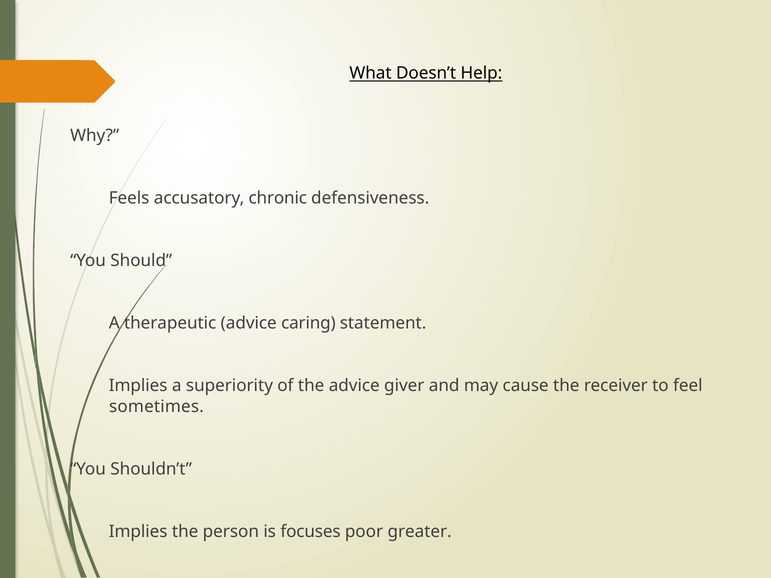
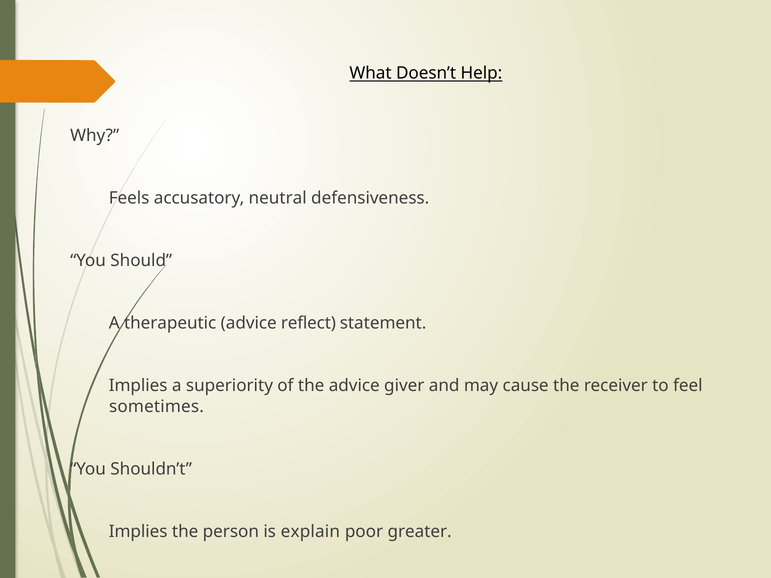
chronic: chronic -> neutral (278, 198)
caring: caring -> reflect (308, 323)
focuses: focuses -> explain (310, 532)
